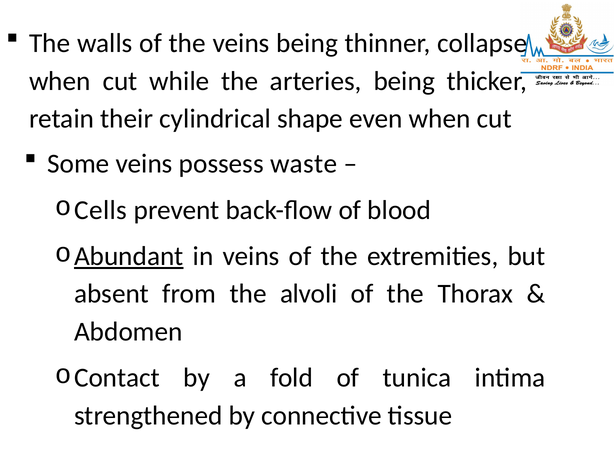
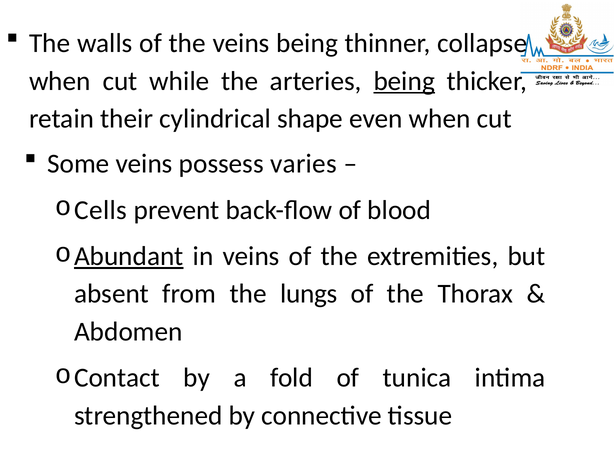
being underline: none -> present (404, 81)
waste: waste -> varies (304, 164)
alvoli: alvoli -> lungs (309, 294)
